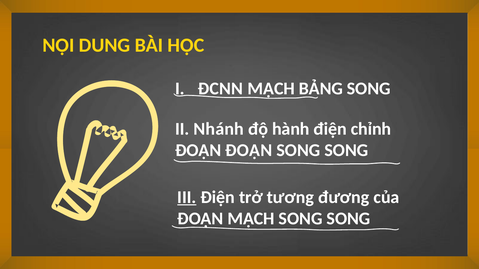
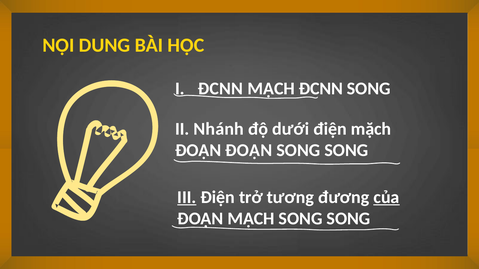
MẠCH BẢNG: BẢNG -> ĐCNN (321, 89)
hành: hành -> dưới (291, 129)
chỉnh: chỉnh -> mặch (371, 129)
của underline: none -> present (386, 197)
